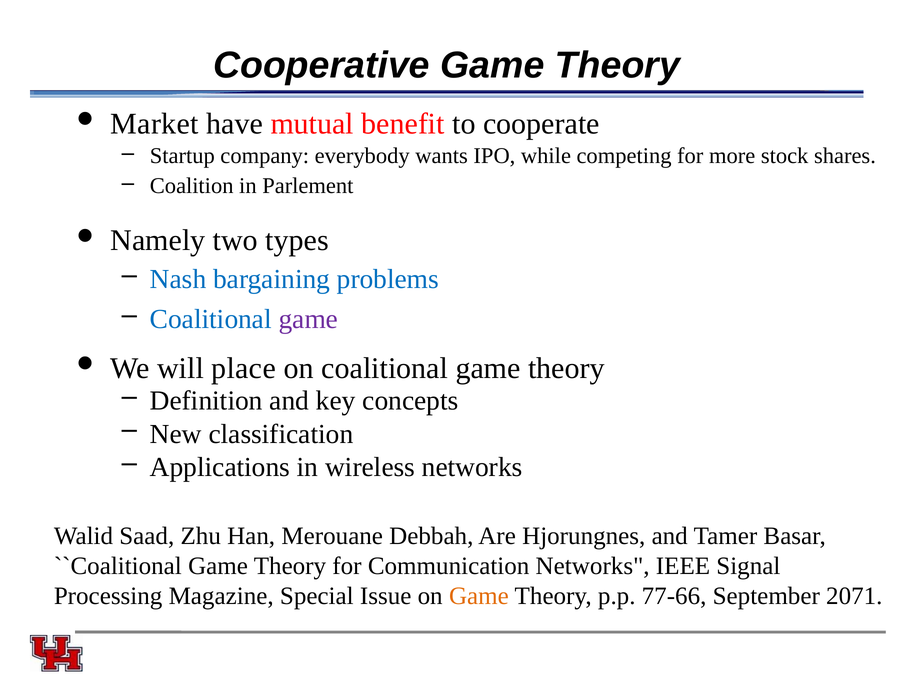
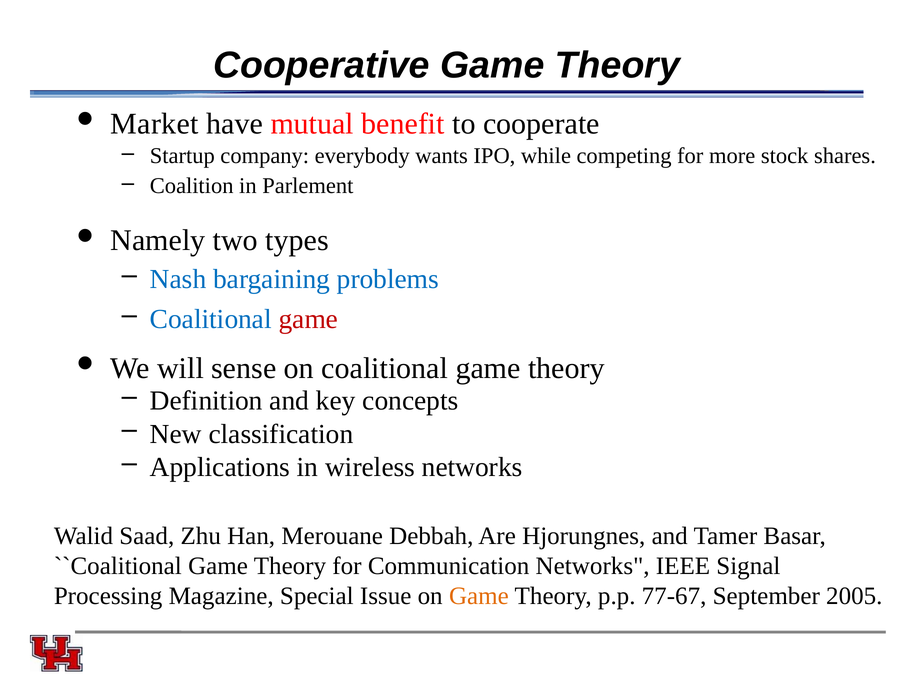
game colour: purple -> red (308, 320)
place: place -> sense (244, 369)
77-66: 77-66 -> 77-67 (674, 597)
2071: 2071 -> 2005 (854, 597)
